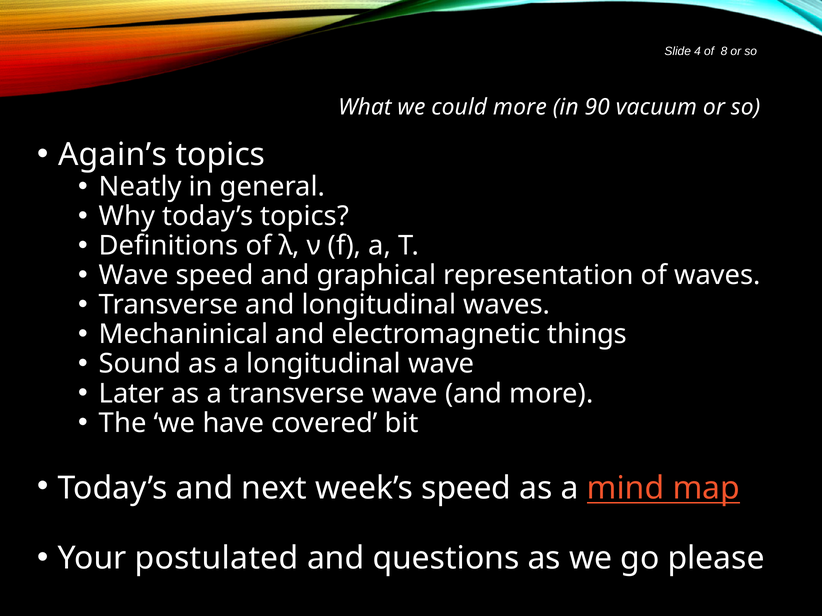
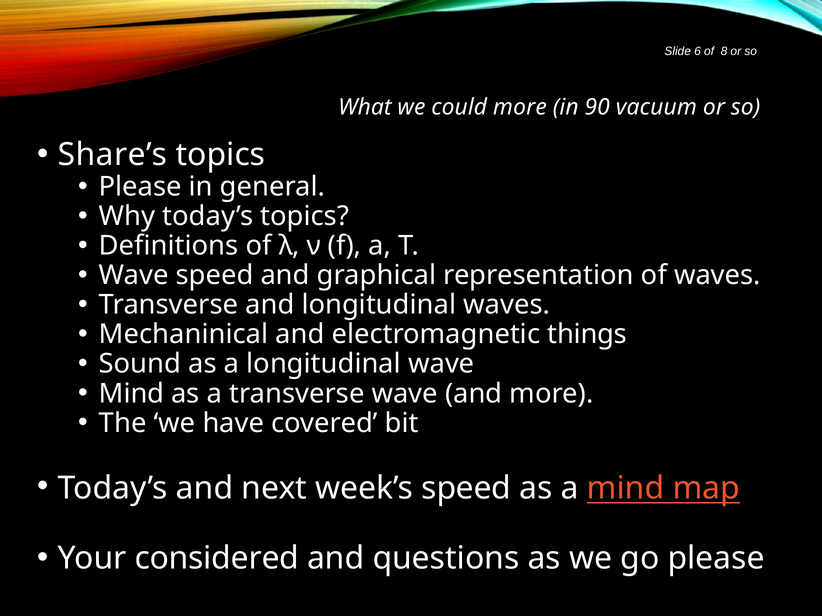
4: 4 -> 6 (698, 51)
Again’s: Again’s -> Share’s (113, 155)
Neatly: Neatly -> Please (140, 187)
Later: Later -> Mind (132, 394)
postulated: postulated -> considered (217, 559)
